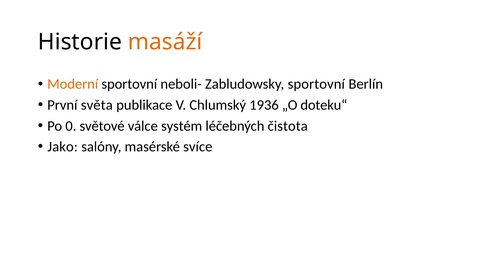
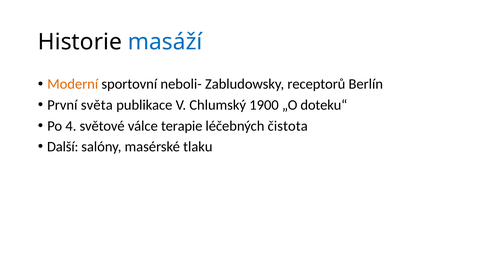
masáží colour: orange -> blue (165, 42)
Zabludowsky sportovní: sportovní -> receptorů (316, 84)
1936: 1936 -> 1900 (264, 105)
0: 0 -> 4 (71, 126)
systém: systém -> terapie (182, 126)
Jako: Jako -> Další (63, 147)
svíce: svíce -> tlaku (198, 147)
